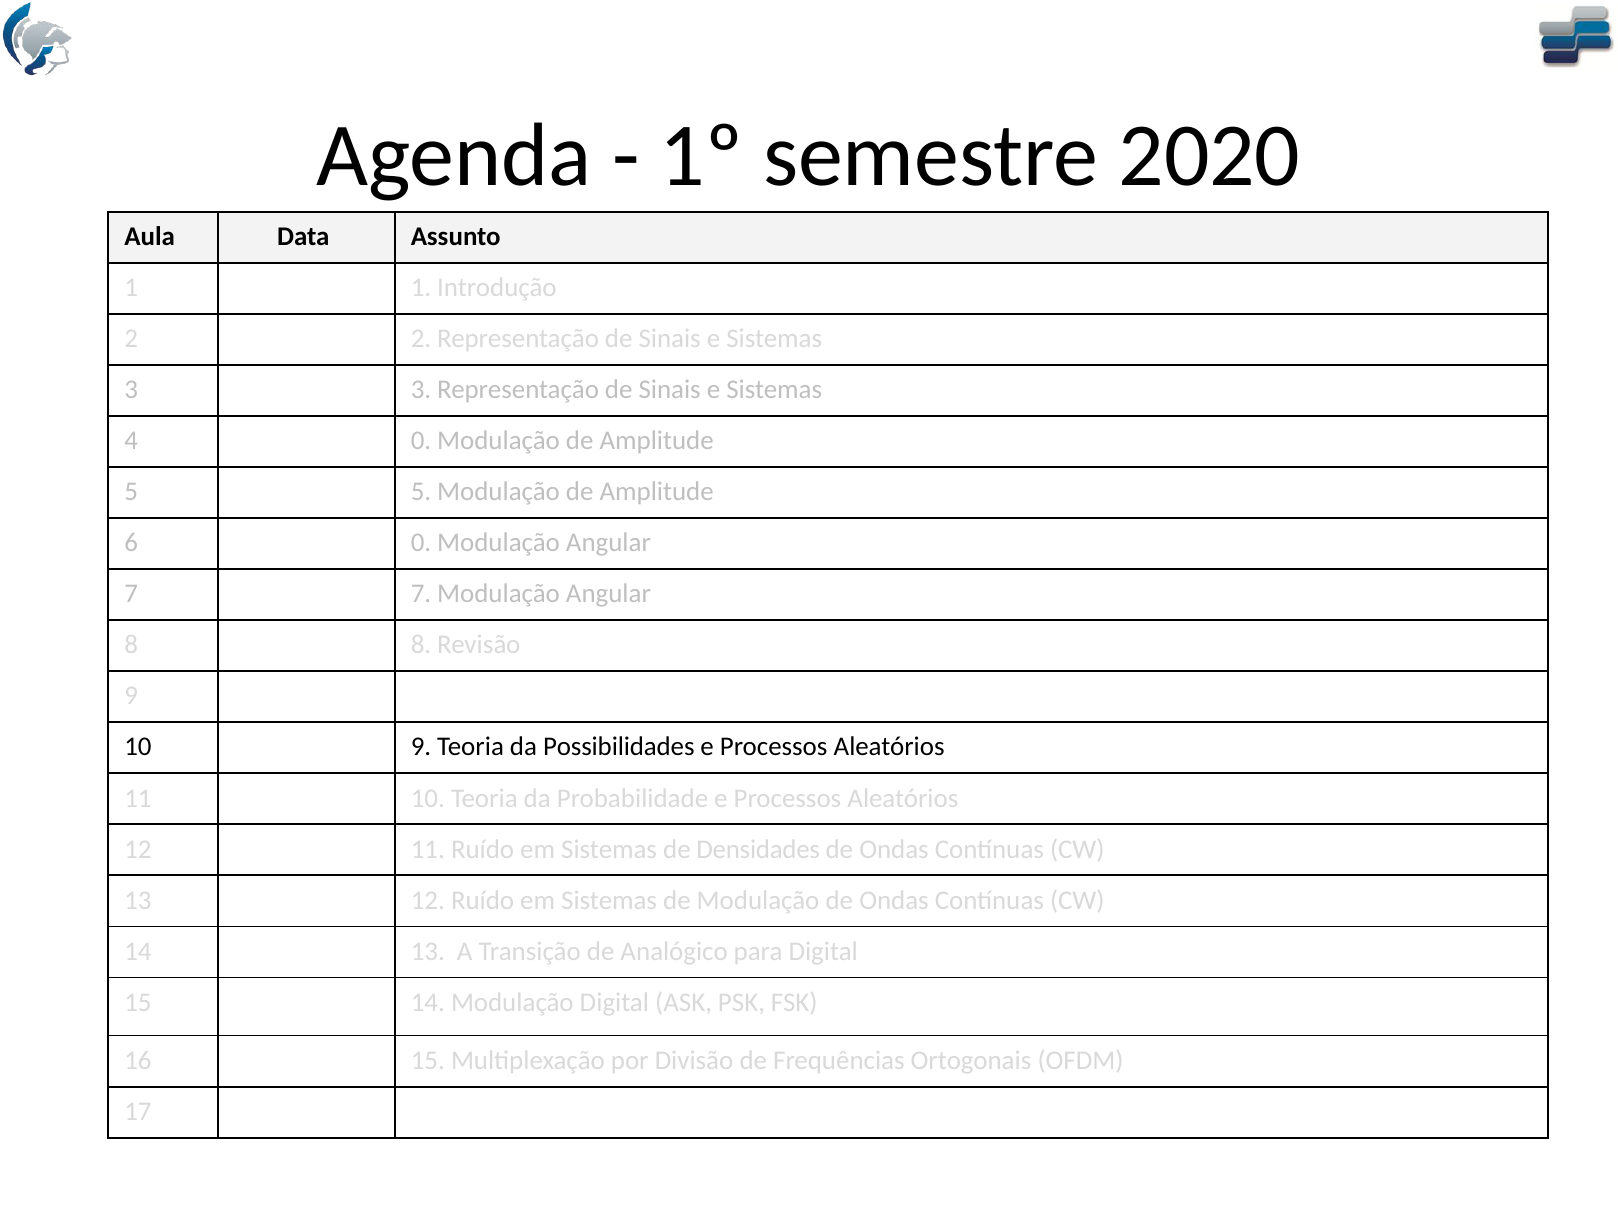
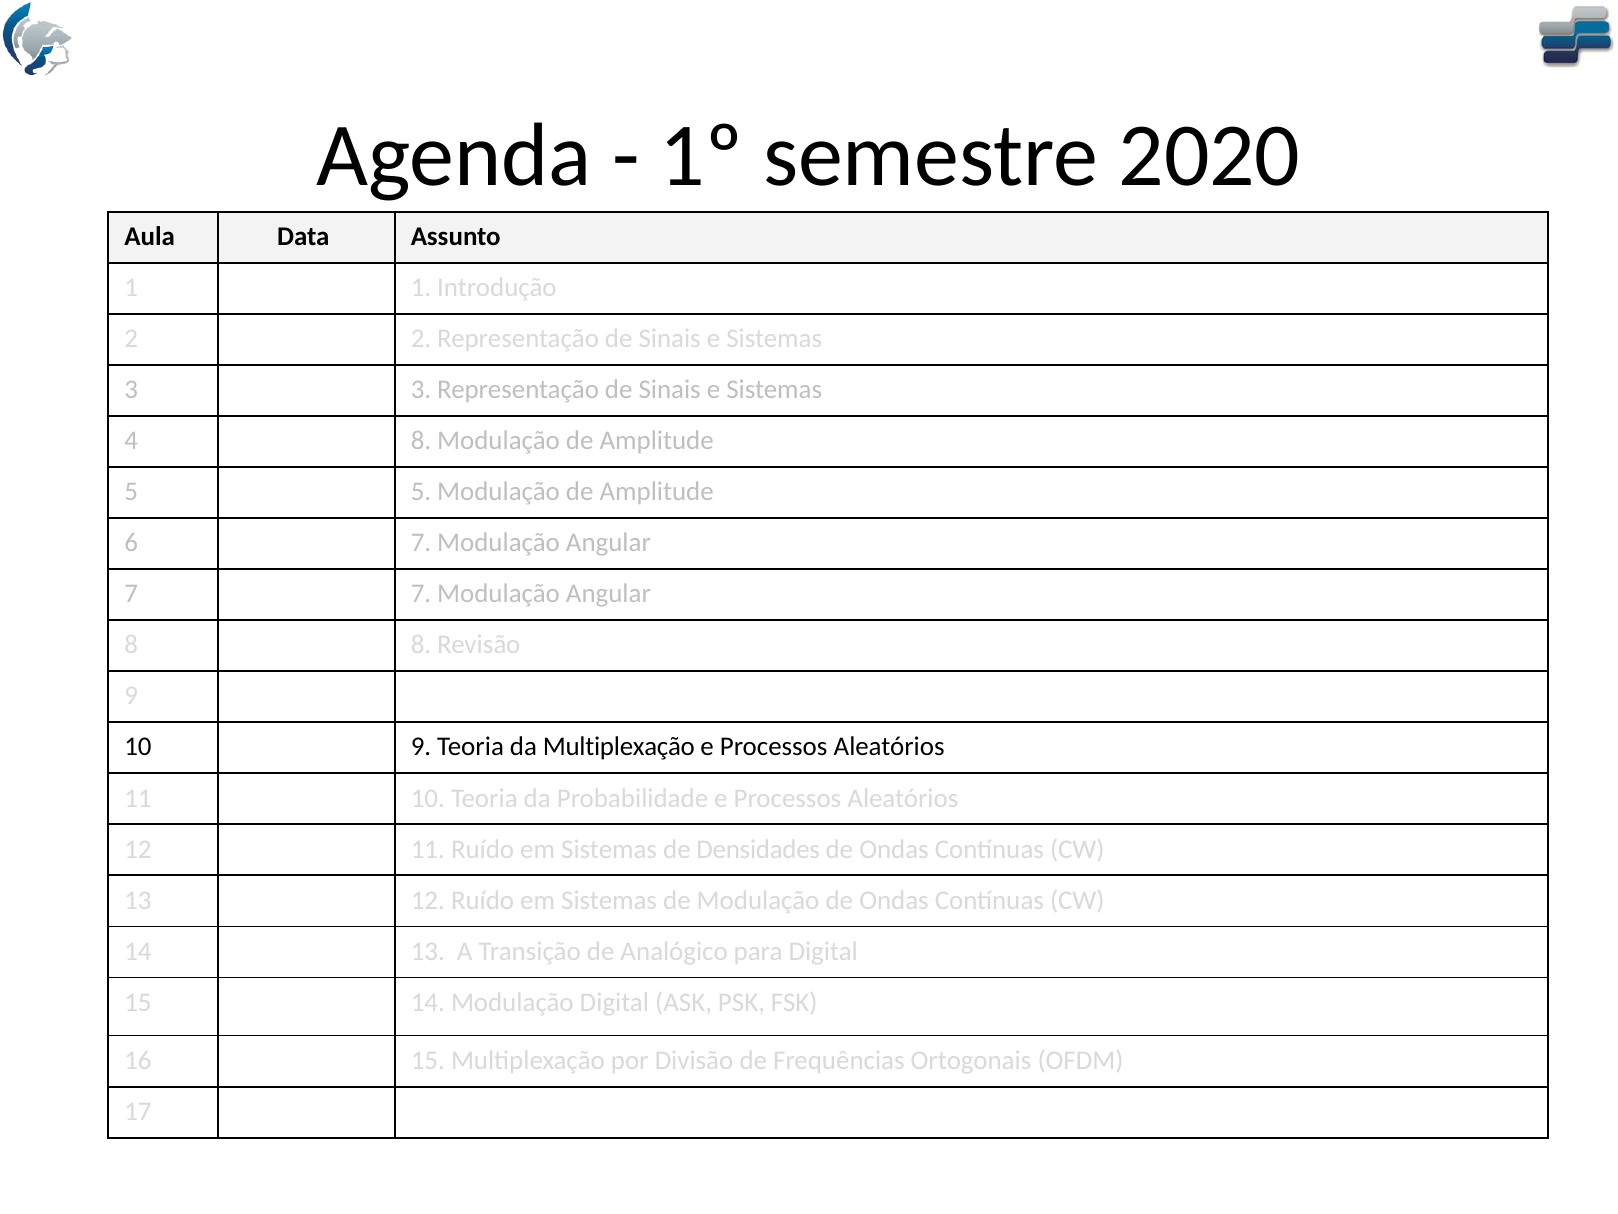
4 0: 0 -> 8 (421, 441)
6 0: 0 -> 7 (421, 543)
da Possibilidades: Possibilidades -> Multiplexação (619, 747)
